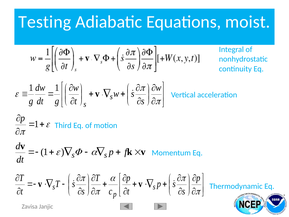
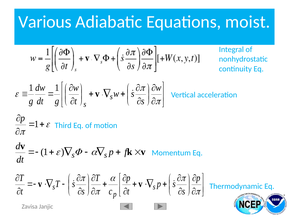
Testing: Testing -> Various (45, 22)
